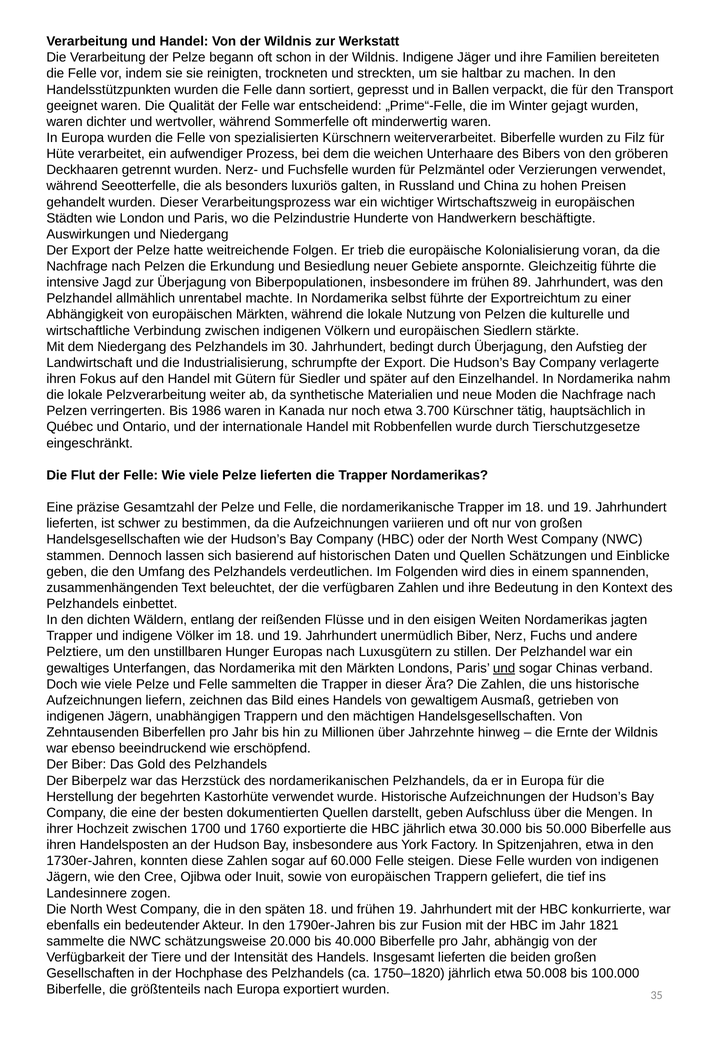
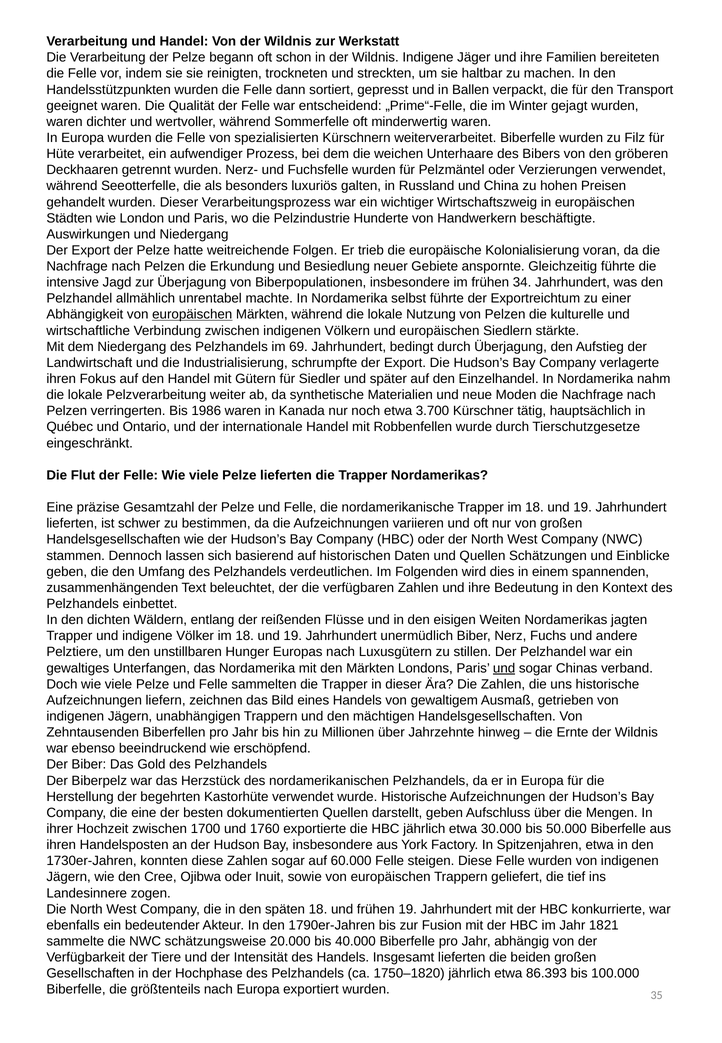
89: 89 -> 34 (522, 282)
europäischen underline: none -> present (192, 315)
30: 30 -> 69 (298, 347)
50.008: 50.008 -> 86.393 (546, 973)
